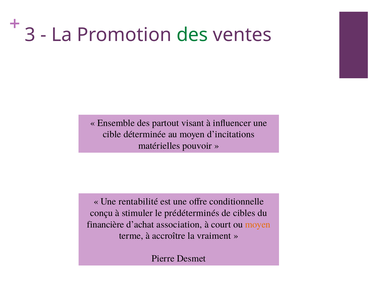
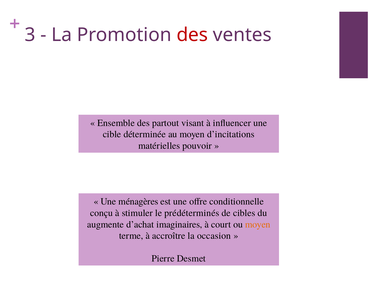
des colour: green -> red (192, 35)
rentabilité: rentabilité -> ménagères (138, 202)
financière: financière -> augmente (106, 224)
association: association -> imaginaires (179, 224)
vraiment: vraiment -> occasion (214, 236)
